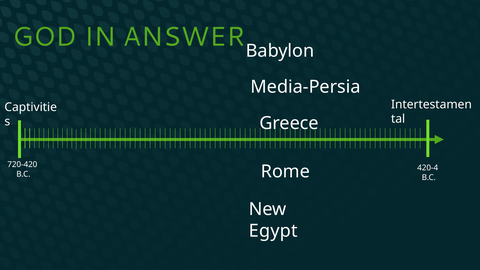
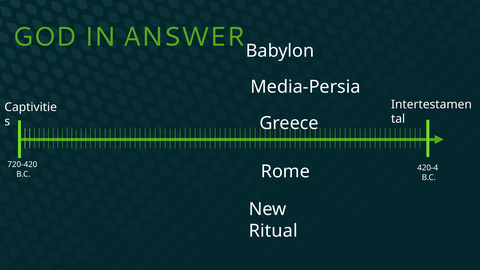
Egypt: Egypt -> Ritual (273, 231)
